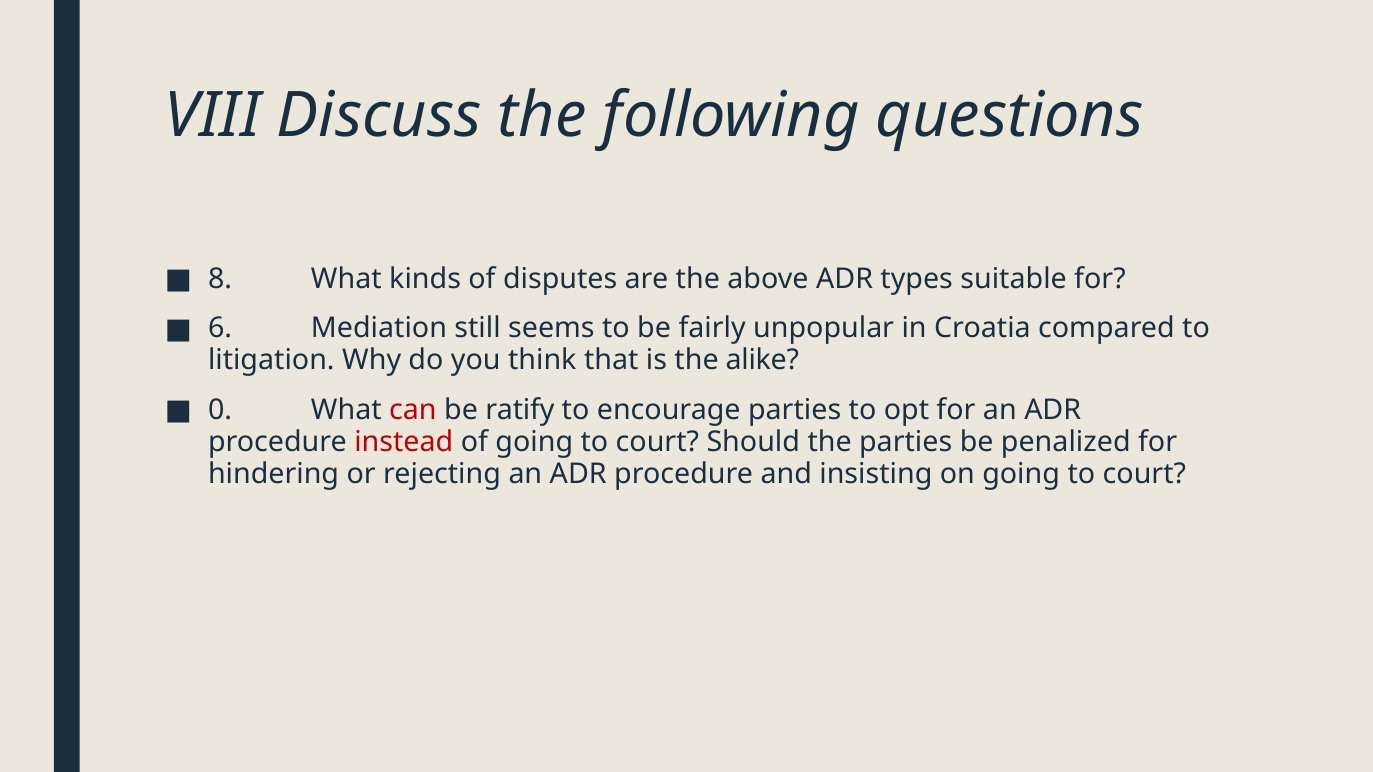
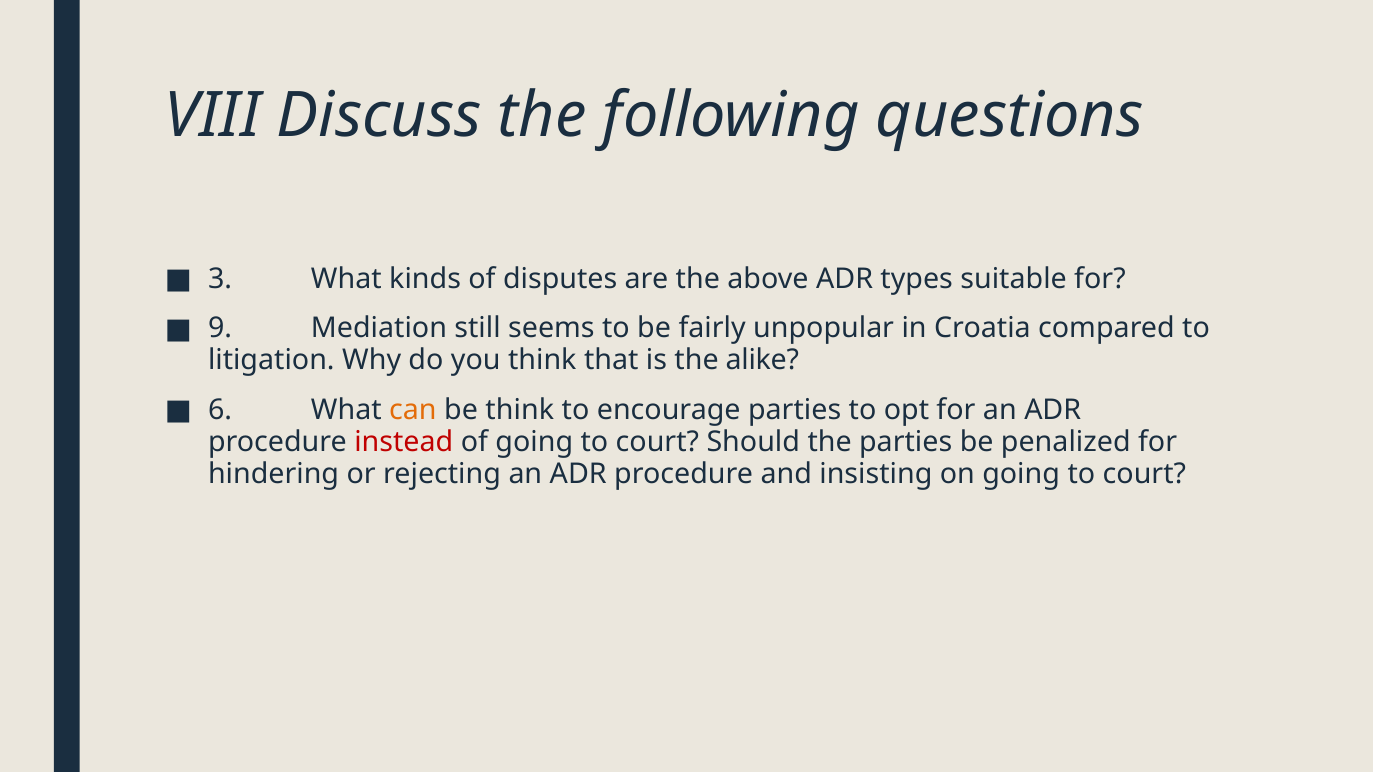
8: 8 -> 3 (220, 279)
6: 6 -> 9 (220, 328)
0: 0 -> 6 (220, 410)
can colour: red -> orange (413, 410)
be ratify: ratify -> think (520, 410)
